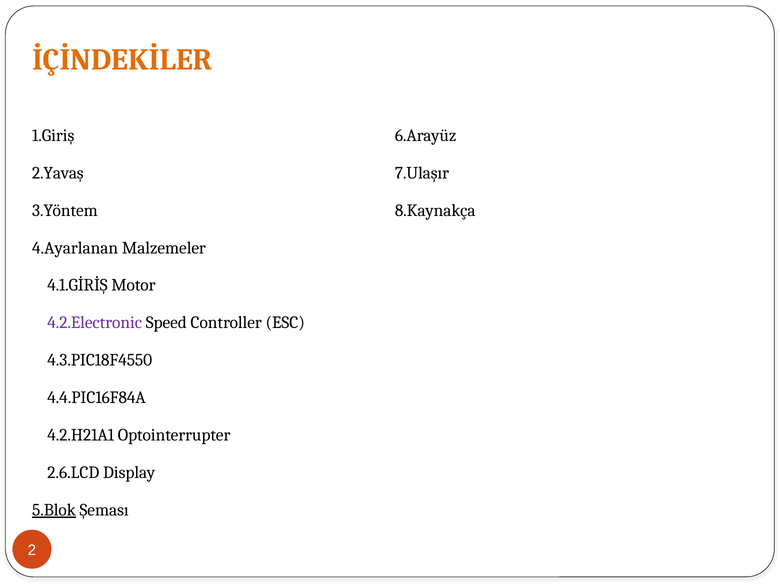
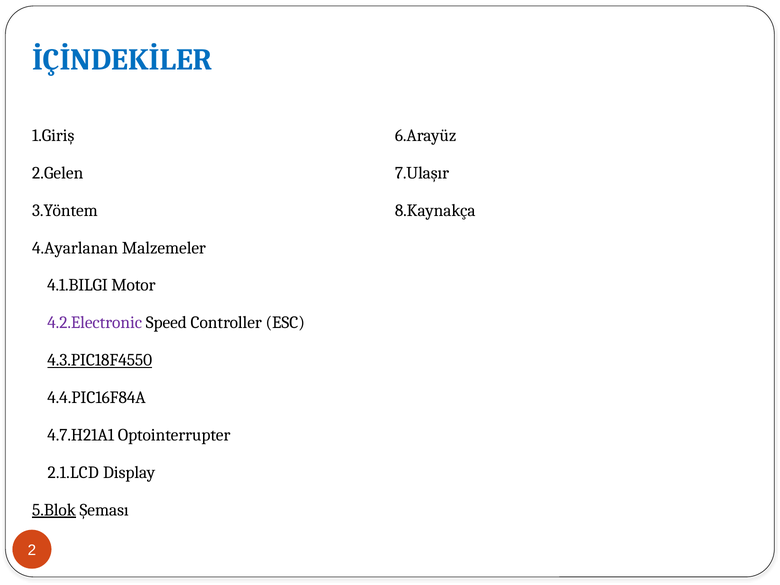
İÇİNDEKİLER colour: orange -> blue (122, 60)
2.Yavaş: 2.Yavaş -> 2.Gelen (58, 173)
4.1.GİRİŞ: 4.1.GİRİŞ -> 4.1.BILGI (77, 285)
4.3.PIC18F4550 underline: none -> present (100, 360)
4.2.H21A1: 4.2.H21A1 -> 4.7.H21A1 (81, 435)
2.6.LCD: 2.6.LCD -> 2.1.LCD (73, 472)
